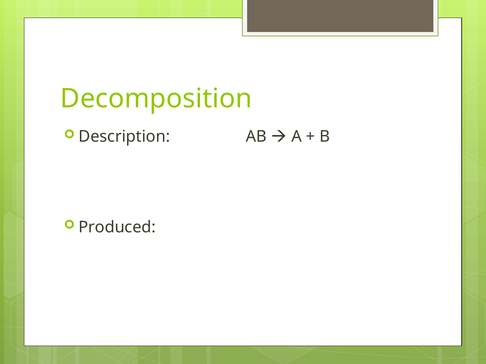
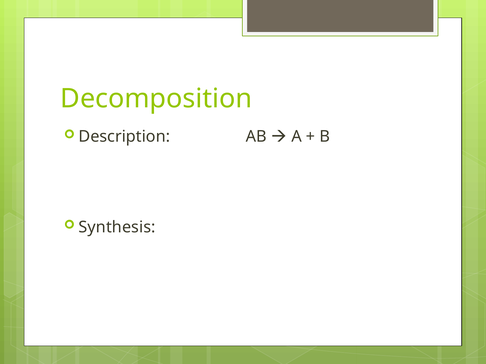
Produced: Produced -> Synthesis (117, 227)
